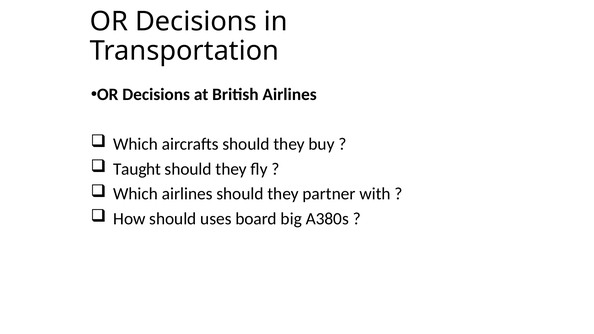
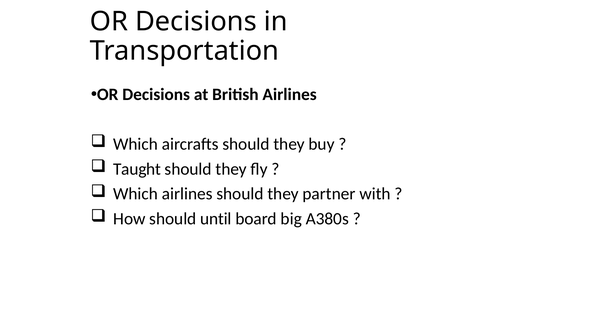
uses: uses -> until (216, 219)
